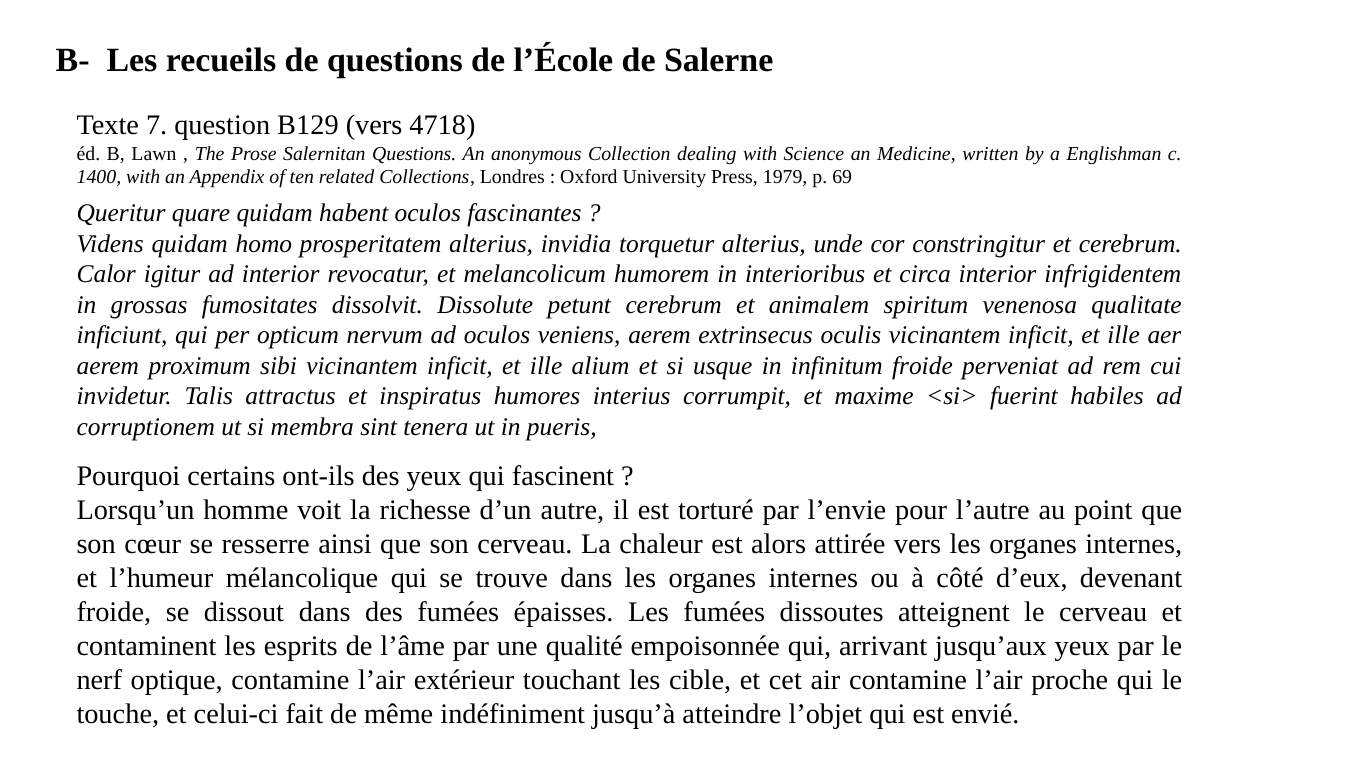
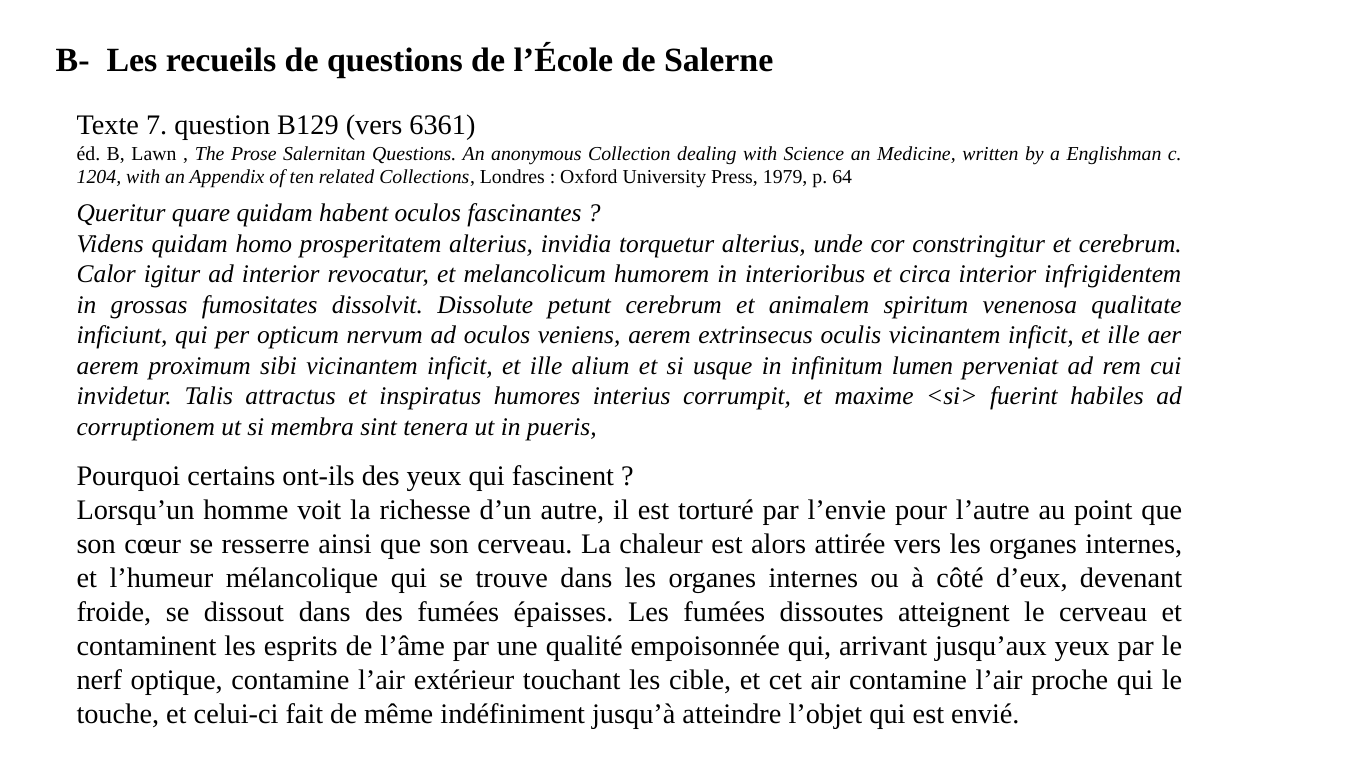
4718: 4718 -> 6361 (442, 125)
1400: 1400 -> 1204 (99, 177)
69: 69 -> 64 (842, 177)
infinitum froide: froide -> lumen (923, 366)
